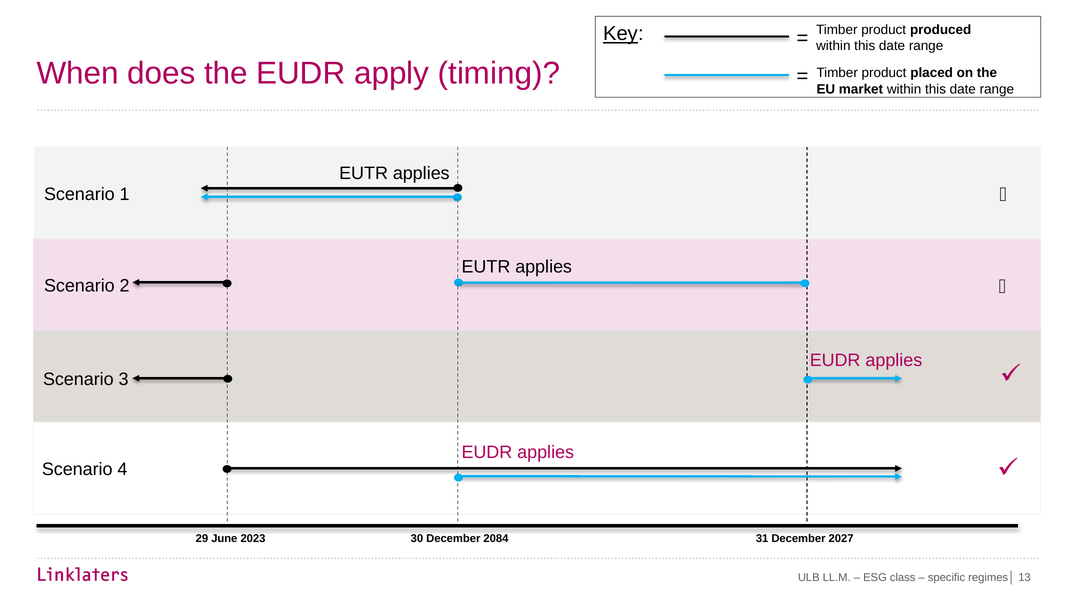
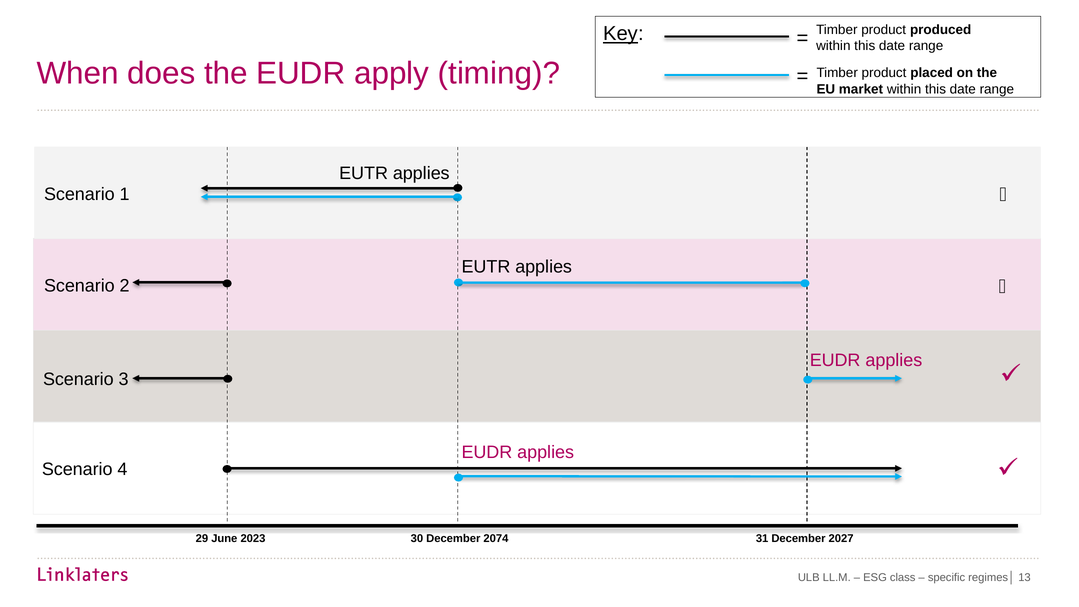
2084: 2084 -> 2074 (496, 539)
